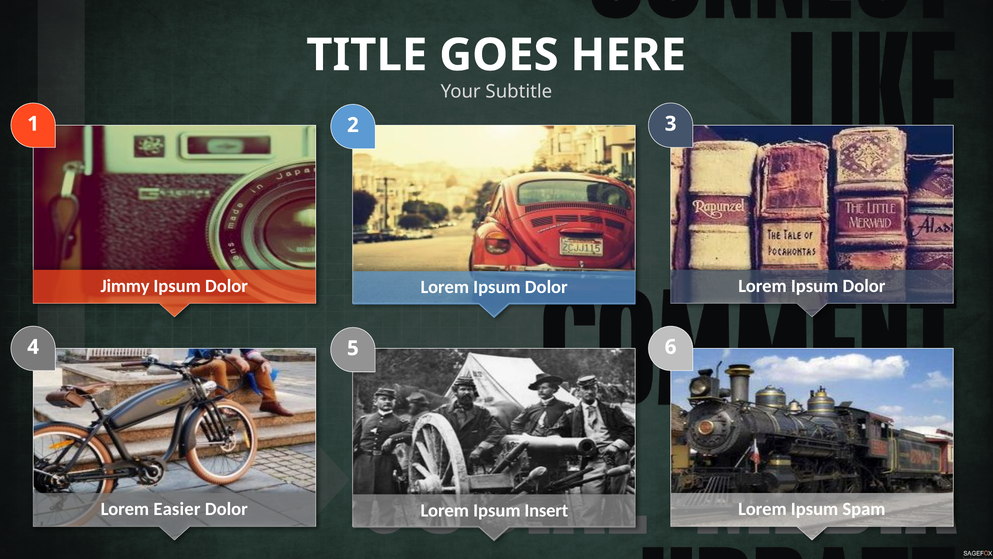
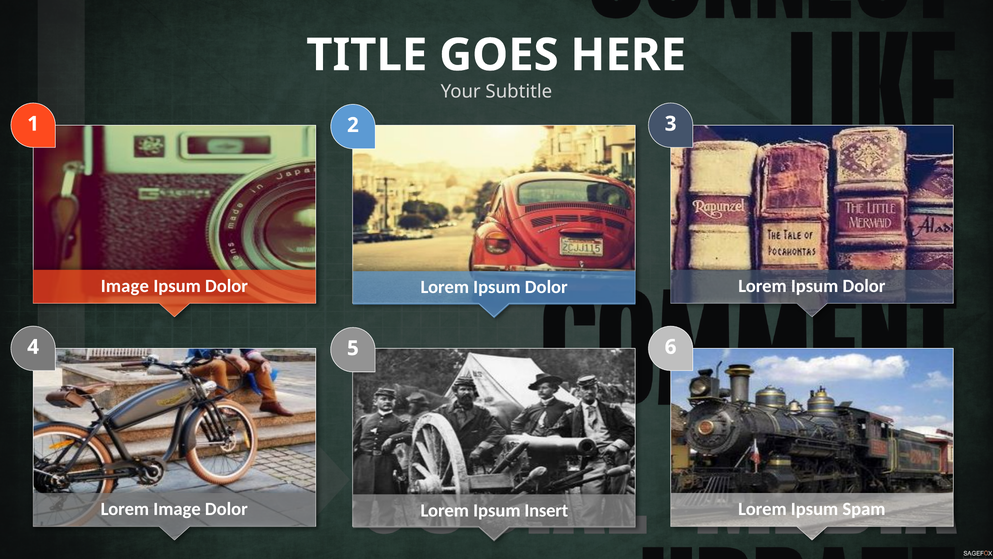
Jimmy: Jimmy -> Image (125, 286)
Lorem Easier: Easier -> Image (177, 509)
